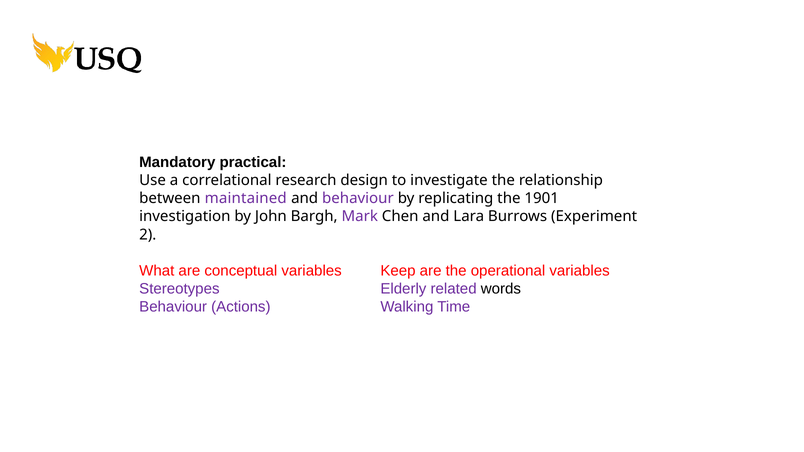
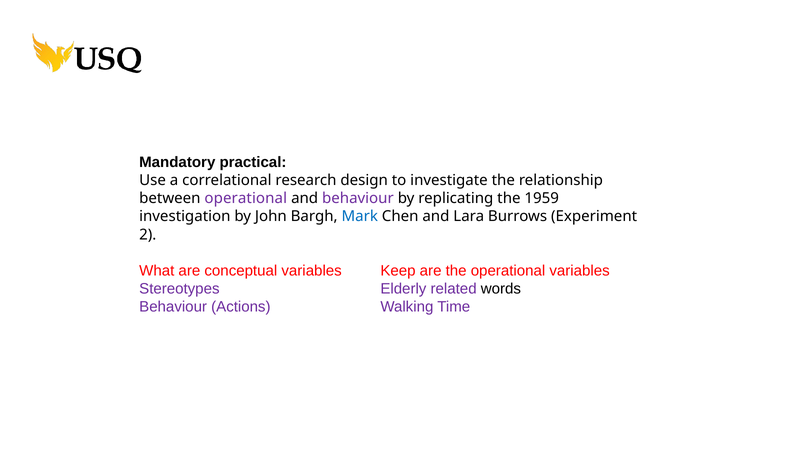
between maintained: maintained -> operational (246, 199)
1901: 1901 -> 1959 (542, 199)
Mark colour: purple -> blue (360, 217)
